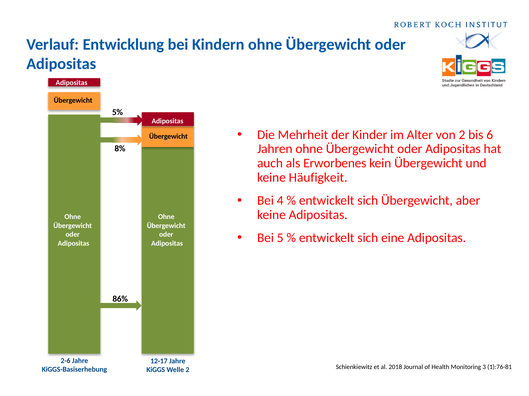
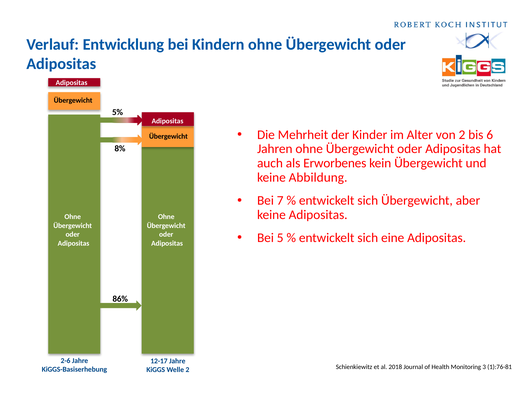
Häufigkeit: Häufigkeit -> Abbildung (318, 178)
4: 4 -> 7 (280, 201)
